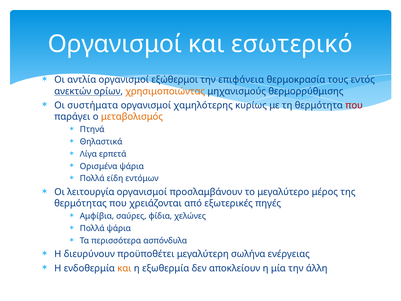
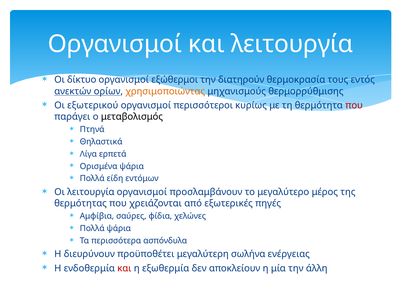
και εσωτερικό: εσωτερικό -> λειτουργία (292, 44)
αντλία: αντλία -> δίκτυο (82, 80)
επιφάνεια: επιφάνεια -> διατηρούν (241, 80)
συστήματα: συστήματα -> εξωτερικού (93, 105)
χαμηλότερης: χαμηλότερης -> περισσότεροι (203, 105)
μεταβολισμός colour: orange -> black (132, 117)
και colour: orange -> red (124, 268)
